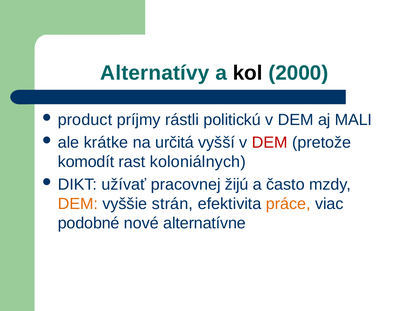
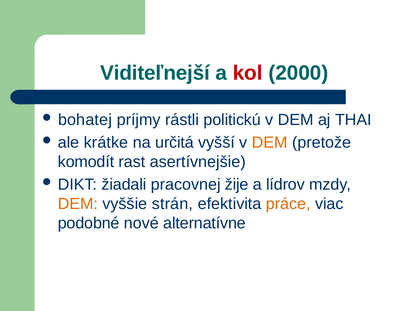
Alternatívy: Alternatívy -> Viditeľnejší (155, 73)
kol colour: black -> red (248, 73)
product: product -> bohatej (85, 120)
MALI: MALI -> THAI (353, 120)
DEM colour: red -> orange (270, 143)
koloniálnych: koloniálnych -> asertívnejšie (198, 162)
užívať: užívať -> žiadali (124, 185)
žijú: žijú -> žije (237, 185)
často: často -> lídrov (285, 185)
